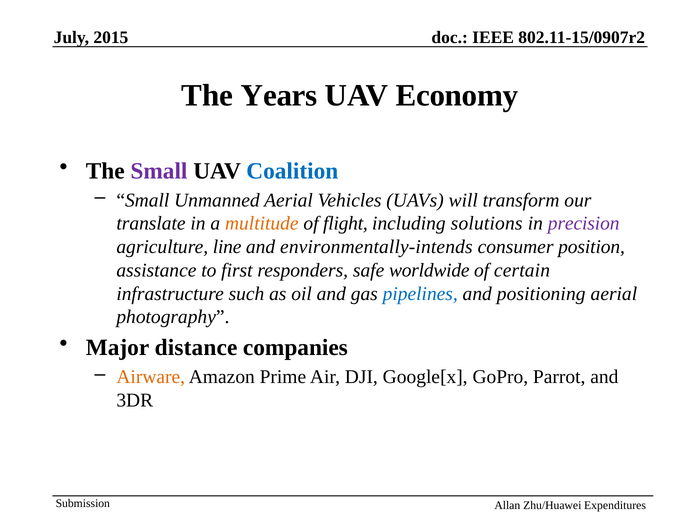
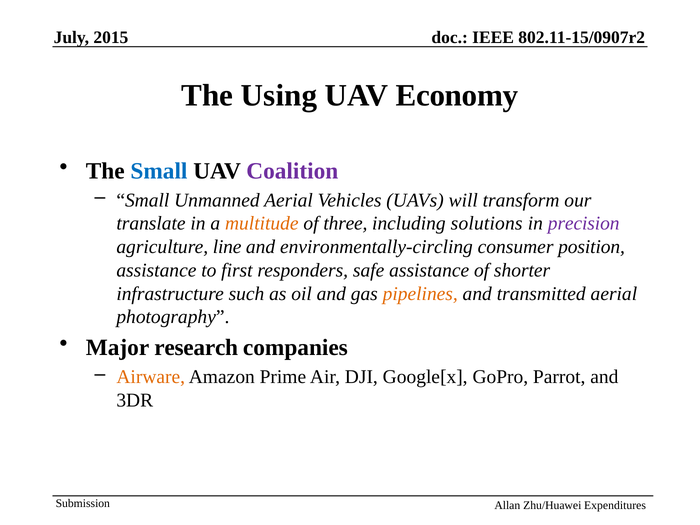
Years: Years -> Using (279, 96)
Small colour: purple -> blue (159, 171)
Coalition colour: blue -> purple (292, 171)
flight: flight -> three (345, 224)
environmentally-intends: environmentally-intends -> environmentally-circling (376, 247)
safe worldwide: worldwide -> assistance (429, 270)
certain: certain -> shorter (522, 270)
pipelines colour: blue -> orange (420, 294)
positioning: positioning -> transmitted (541, 294)
distance: distance -> research (196, 348)
